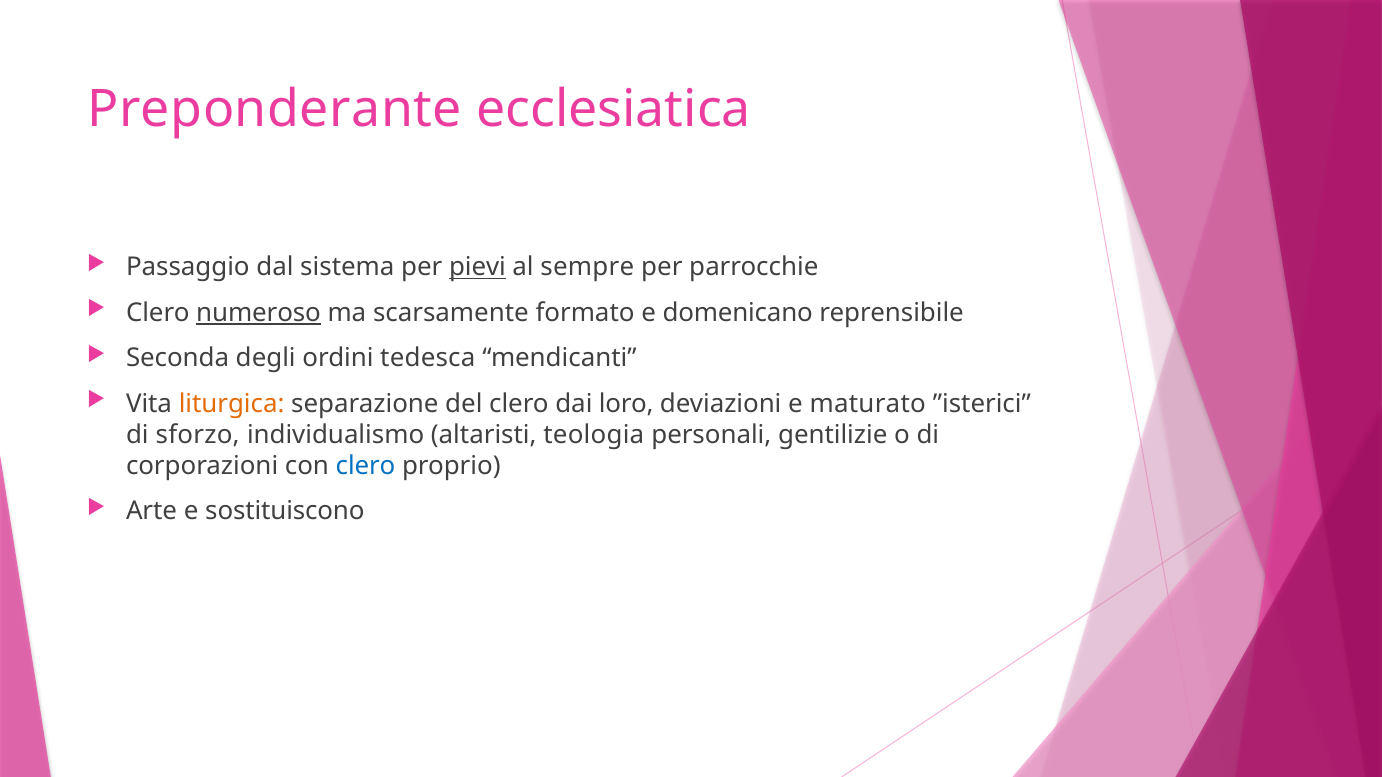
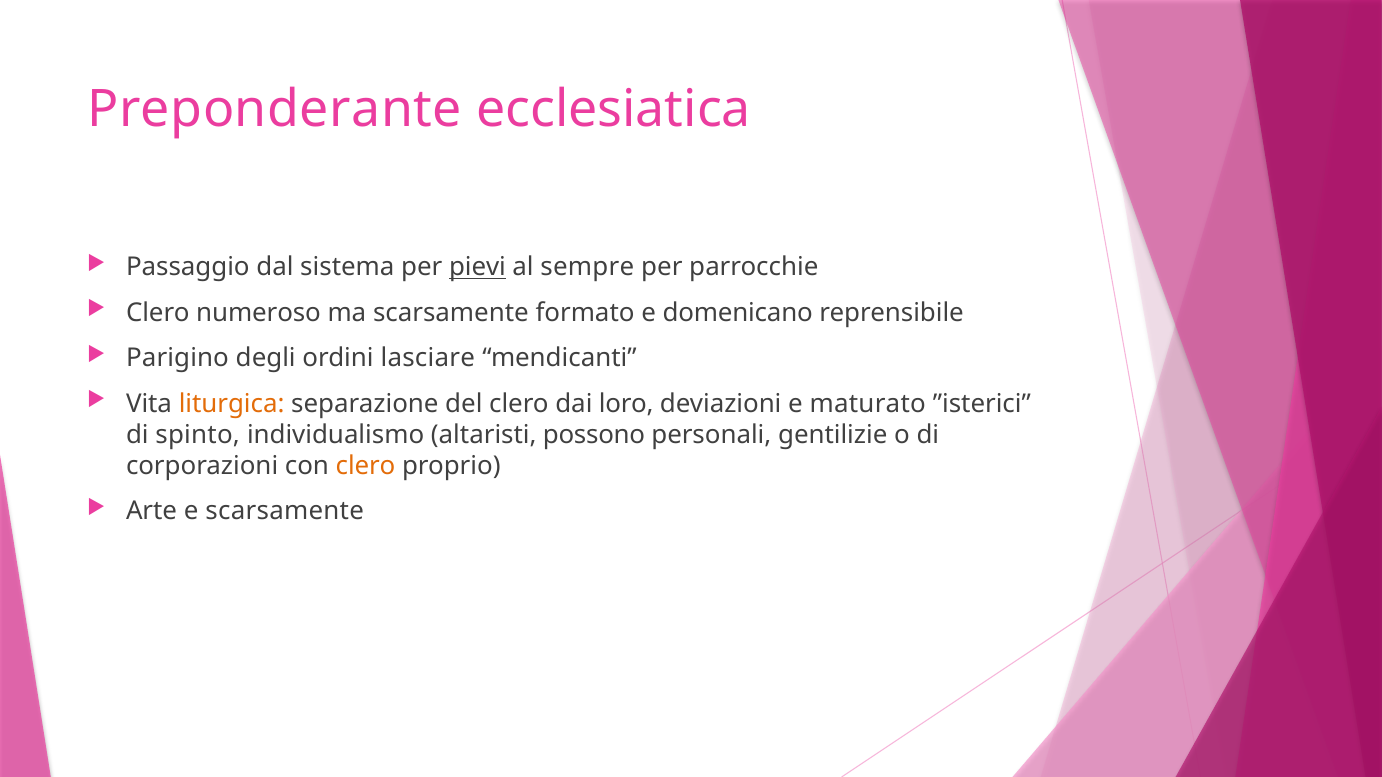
numeroso underline: present -> none (259, 313)
Seconda: Seconda -> Parigino (177, 358)
tedesca: tedesca -> lasciare (428, 358)
sforzo: sforzo -> spinto (198, 435)
teologia: teologia -> possono (594, 435)
clero colour: blue -> orange (366, 466)
e sostituiscono: sostituiscono -> scarsamente (285, 512)
